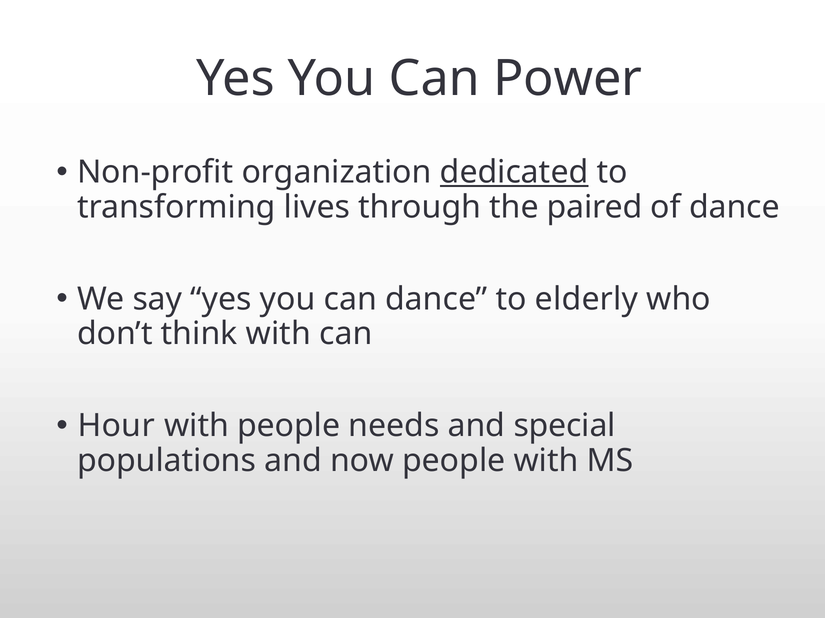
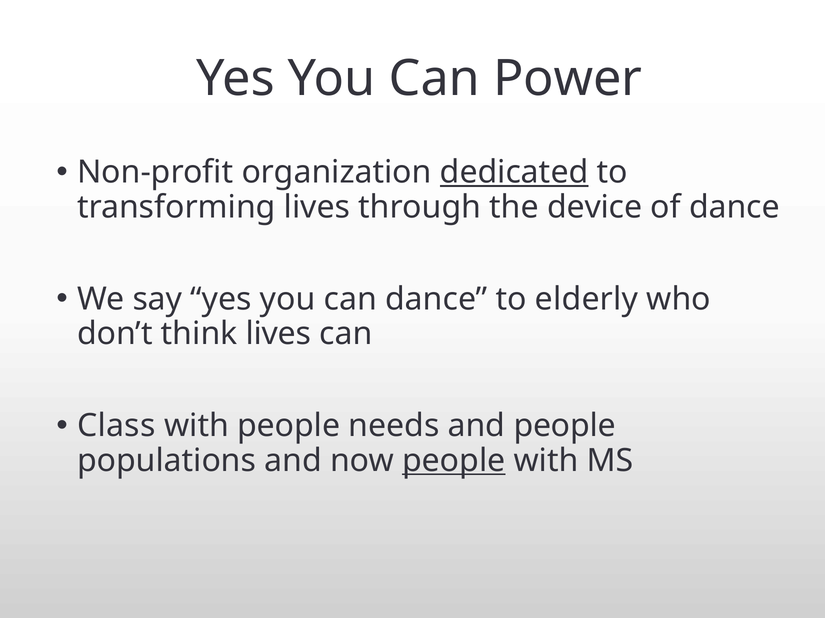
paired: paired -> device (595, 207)
think with: with -> lives (278, 334)
Hour: Hour -> Class (116, 426)
and special: special -> people (565, 426)
people underline: none -> present (454, 461)
